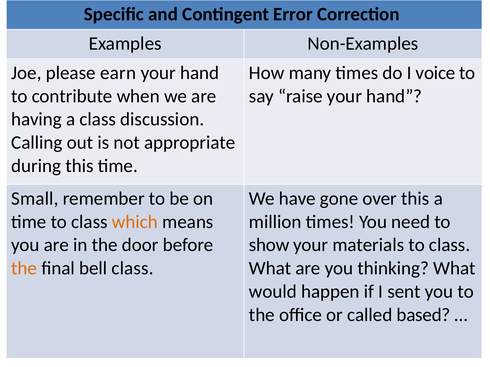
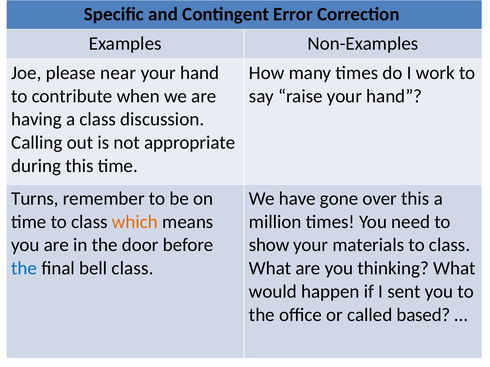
earn: earn -> near (118, 73)
voice: voice -> work (435, 73)
Small: Small -> Turns (35, 199)
the colour: orange -> blue (24, 269)
